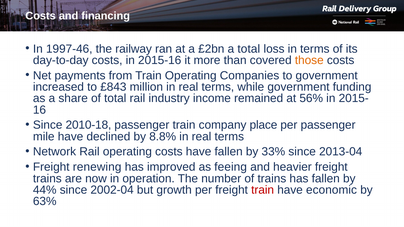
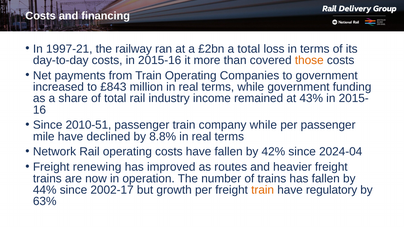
1997-46: 1997-46 -> 1997-21 (69, 49)
56%: 56% -> 43% (311, 99)
2010-18: 2010-18 -> 2010-51 (88, 125)
company place: place -> while (263, 125)
33%: 33% -> 42% (273, 152)
2013-04: 2013-04 -> 2024-04 (341, 152)
feeing: feeing -> routes (231, 167)
2002-04: 2002-04 -> 2002-17 (112, 190)
train colour: red -> orange (263, 190)
economic: economic -> regulatory (332, 190)
